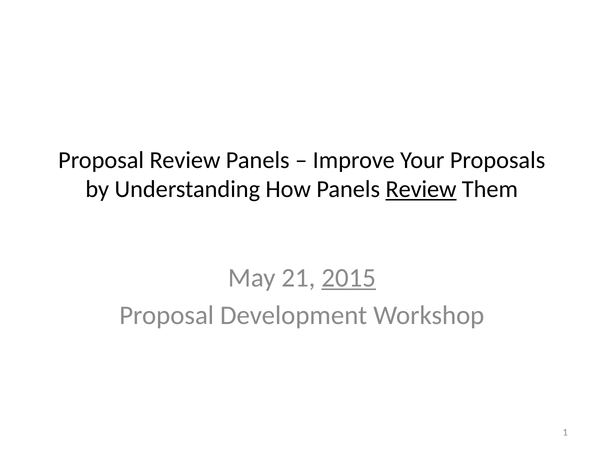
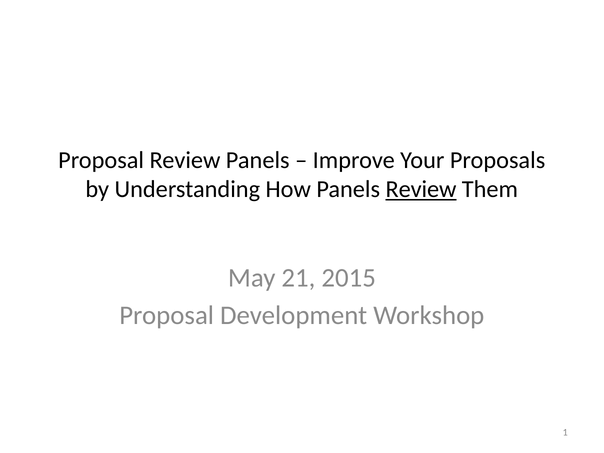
2015 underline: present -> none (349, 278)
